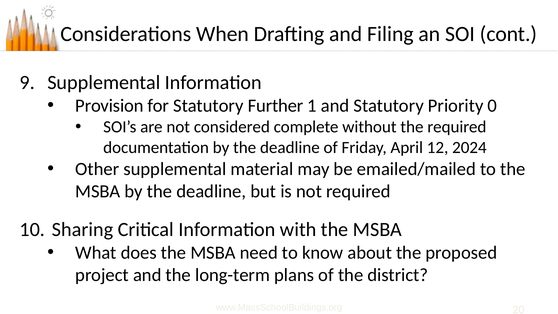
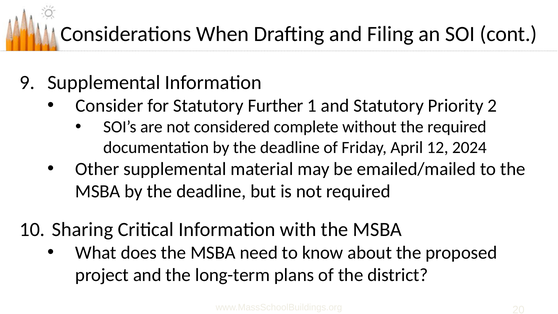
Provision: Provision -> Consider (109, 106)
0: 0 -> 2 (492, 106)
